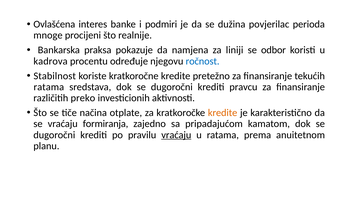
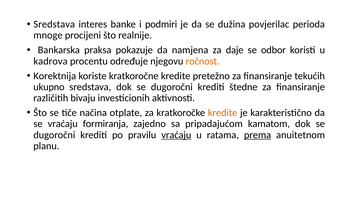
Ovlašćena: Ovlašćena -> Sredstava (54, 24)
liniji: liniji -> daje (235, 50)
ročnost colour: blue -> orange (203, 61)
Stabilnost: Stabilnost -> Korektnija (55, 76)
ratama: ratama -> ukupno (49, 87)
pravcu: pravcu -> štedne (243, 87)
preko: preko -> bivaju (83, 98)
prema underline: none -> present (258, 135)
